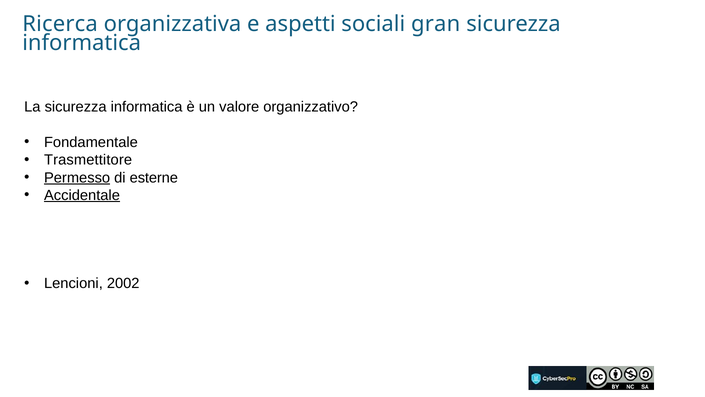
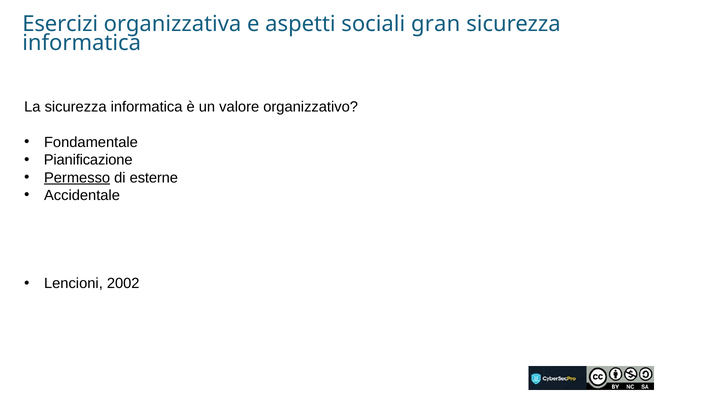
Ricerca: Ricerca -> Esercizi (60, 24)
Trasmettitore: Trasmettitore -> Pianificazione (88, 160)
Accidentale underline: present -> none (82, 195)
